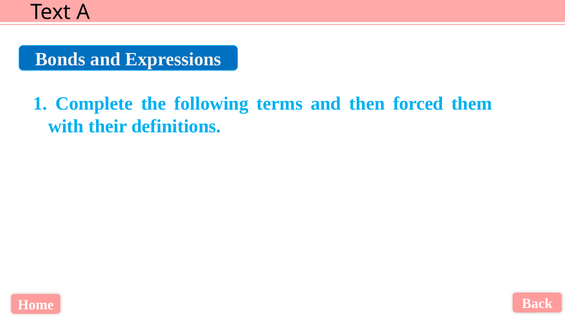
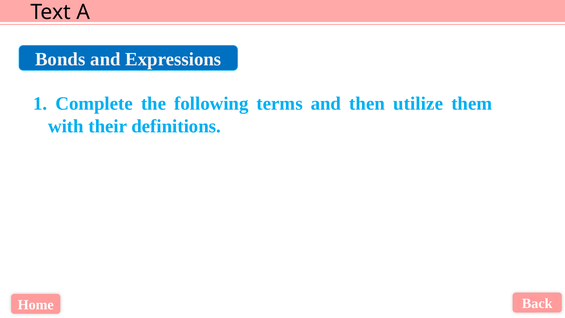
forced: forced -> utilize (418, 103)
